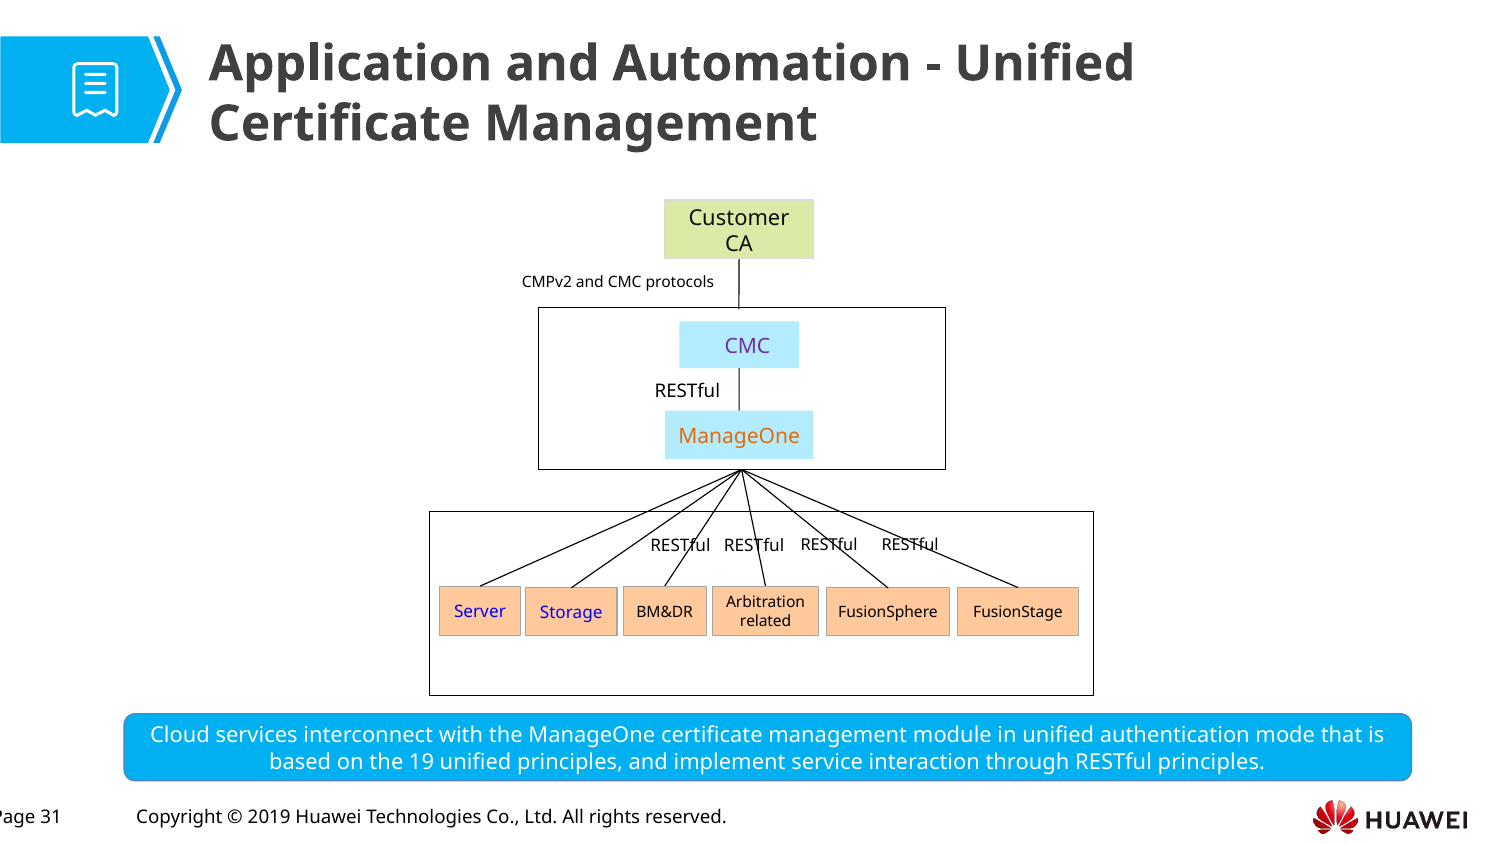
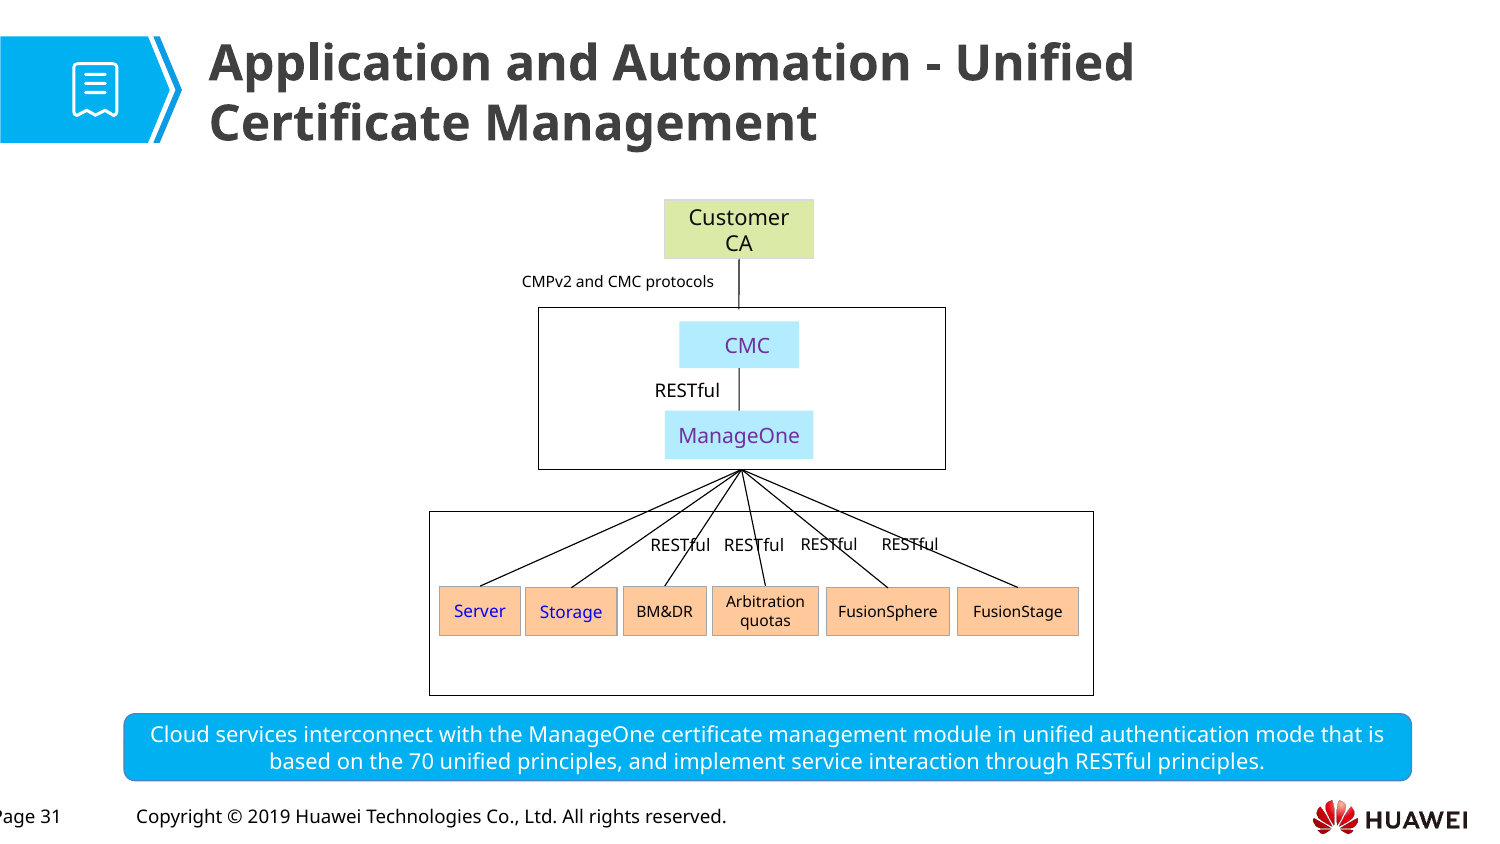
ManageOne colour: orange -> purple (739, 436)
related: related -> quotas (765, 621)
19: 19 -> 70 (421, 762)
